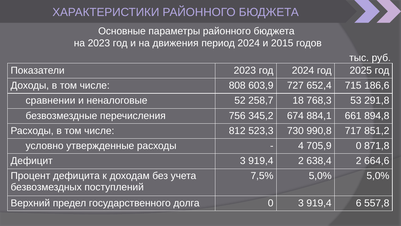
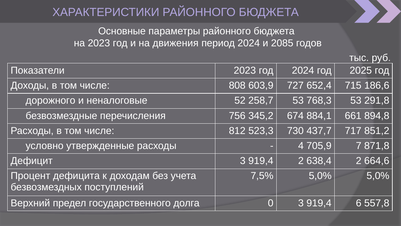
2015: 2015 -> 2085 (282, 43)
сравнении: сравнении -> дорожного (51, 100)
258,7 18: 18 -> 53 (298, 100)
990,8: 990,8 -> 437,7 (319, 131)
705,9 0: 0 -> 7 (359, 146)
